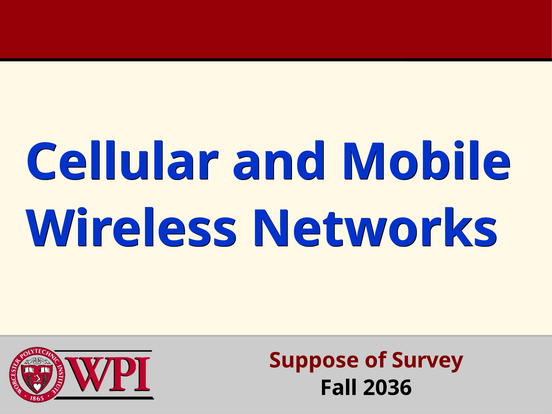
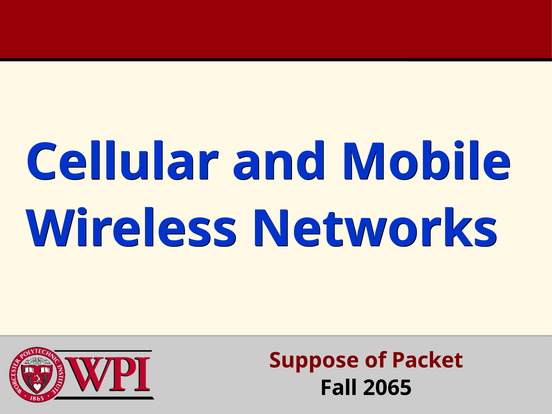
Survey: Survey -> Packet (427, 360)
2036: 2036 -> 2065 (387, 388)
